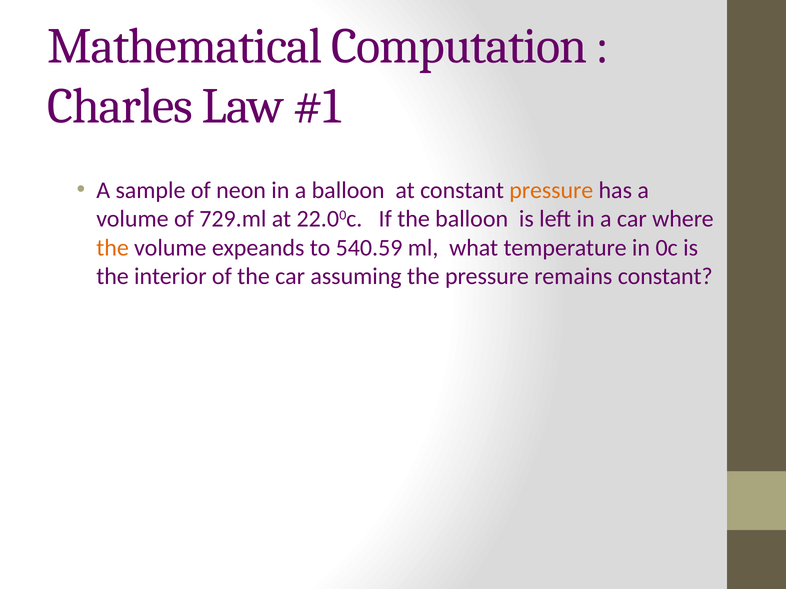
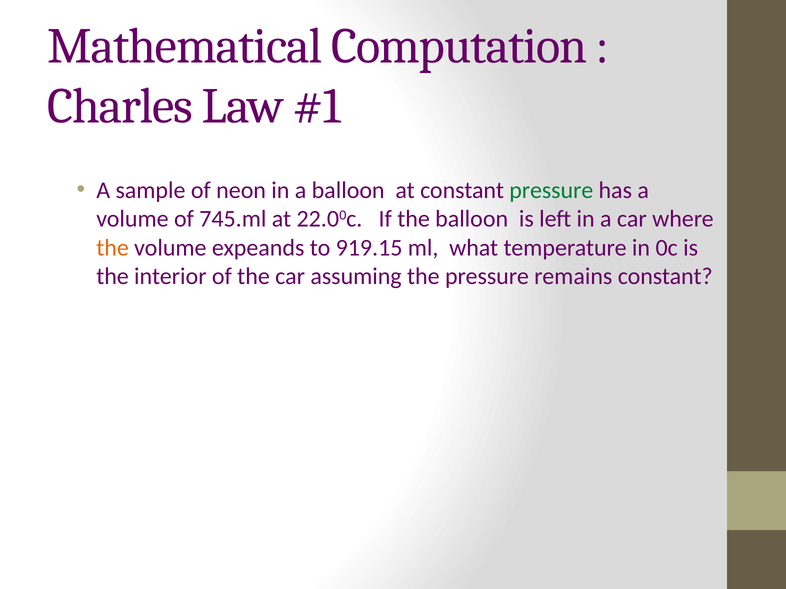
pressure colour: orange -> green (551, 190)
729.ml: 729.ml -> 745.ml (233, 219)
540.59: 540.59 -> 919.15 (369, 248)
